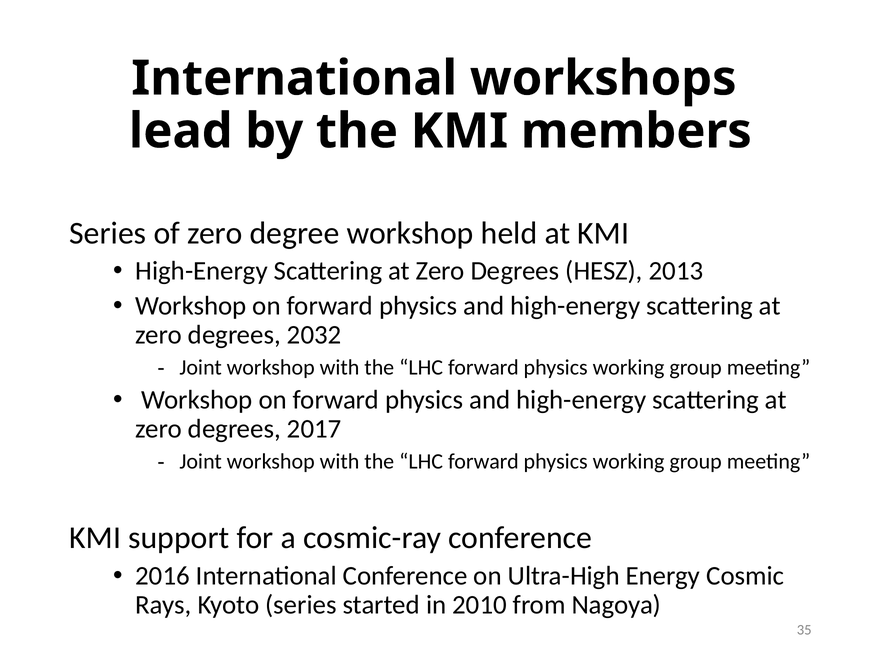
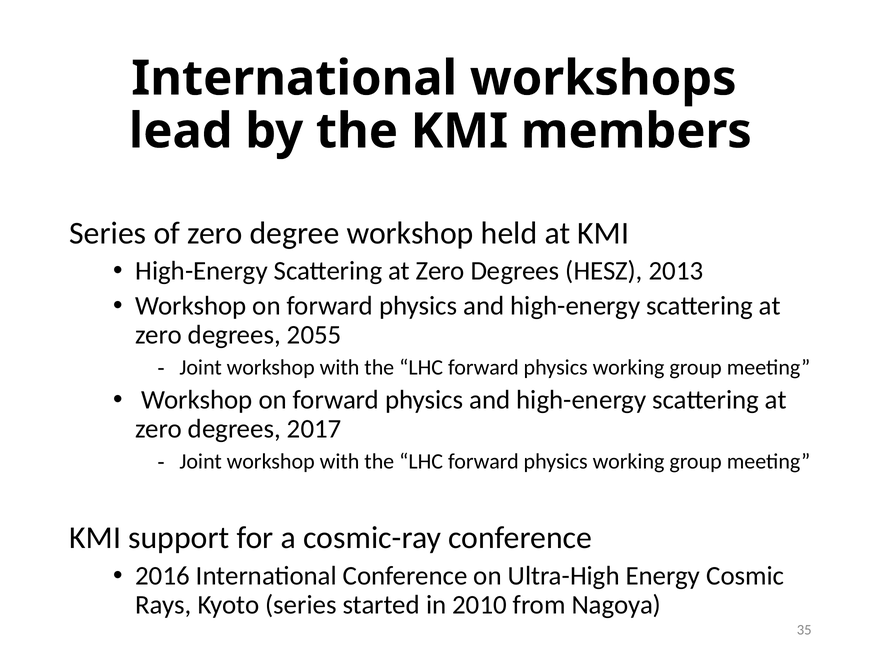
2032: 2032 -> 2055 (314, 335)
